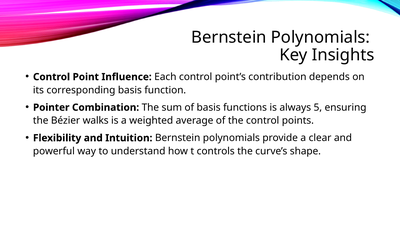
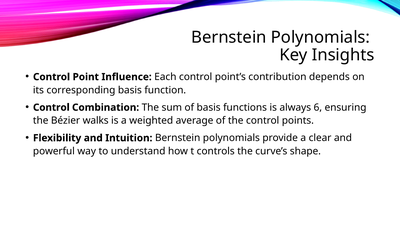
Pointer: Pointer -> Control (51, 107)
5: 5 -> 6 (318, 107)
